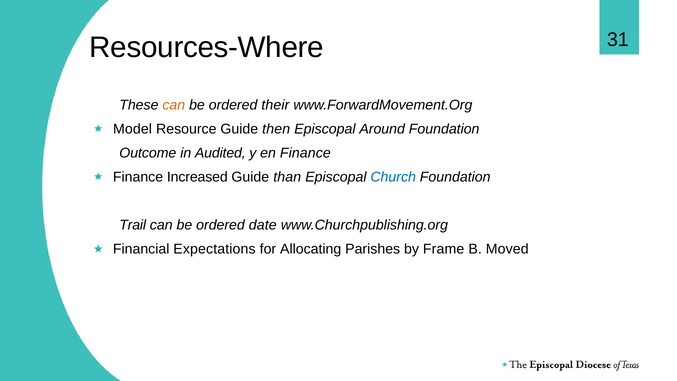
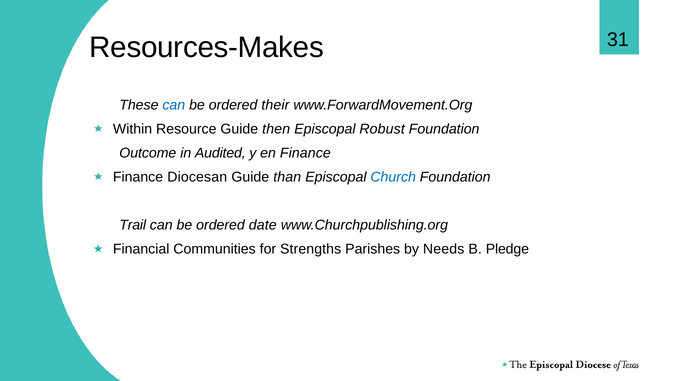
Resources-Where: Resources-Where -> Resources-Makes (207, 48)
can colour: orange -> blue (174, 105)
Model: Model -> Within (133, 129)
Around: Around -> Robust (382, 129)
Increased: Increased -> Diocesan (197, 177)
Expectations: Expectations -> Communities (215, 249)
Allocating: Allocating -> Strengths (311, 249)
Frame: Frame -> Needs (444, 249)
Moved: Moved -> Pledge (507, 249)
